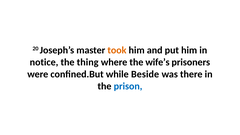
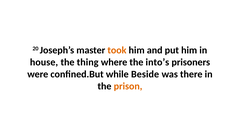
notice: notice -> house (44, 62)
wife’s: wife’s -> into’s (157, 62)
prison colour: blue -> orange (128, 86)
